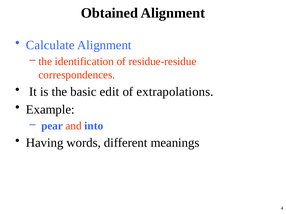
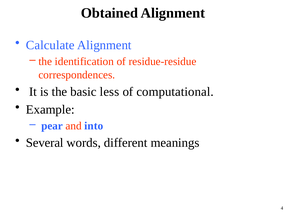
edit: edit -> less (109, 92)
extrapolations: extrapolations -> computational (175, 92)
Having: Having -> Several (45, 143)
